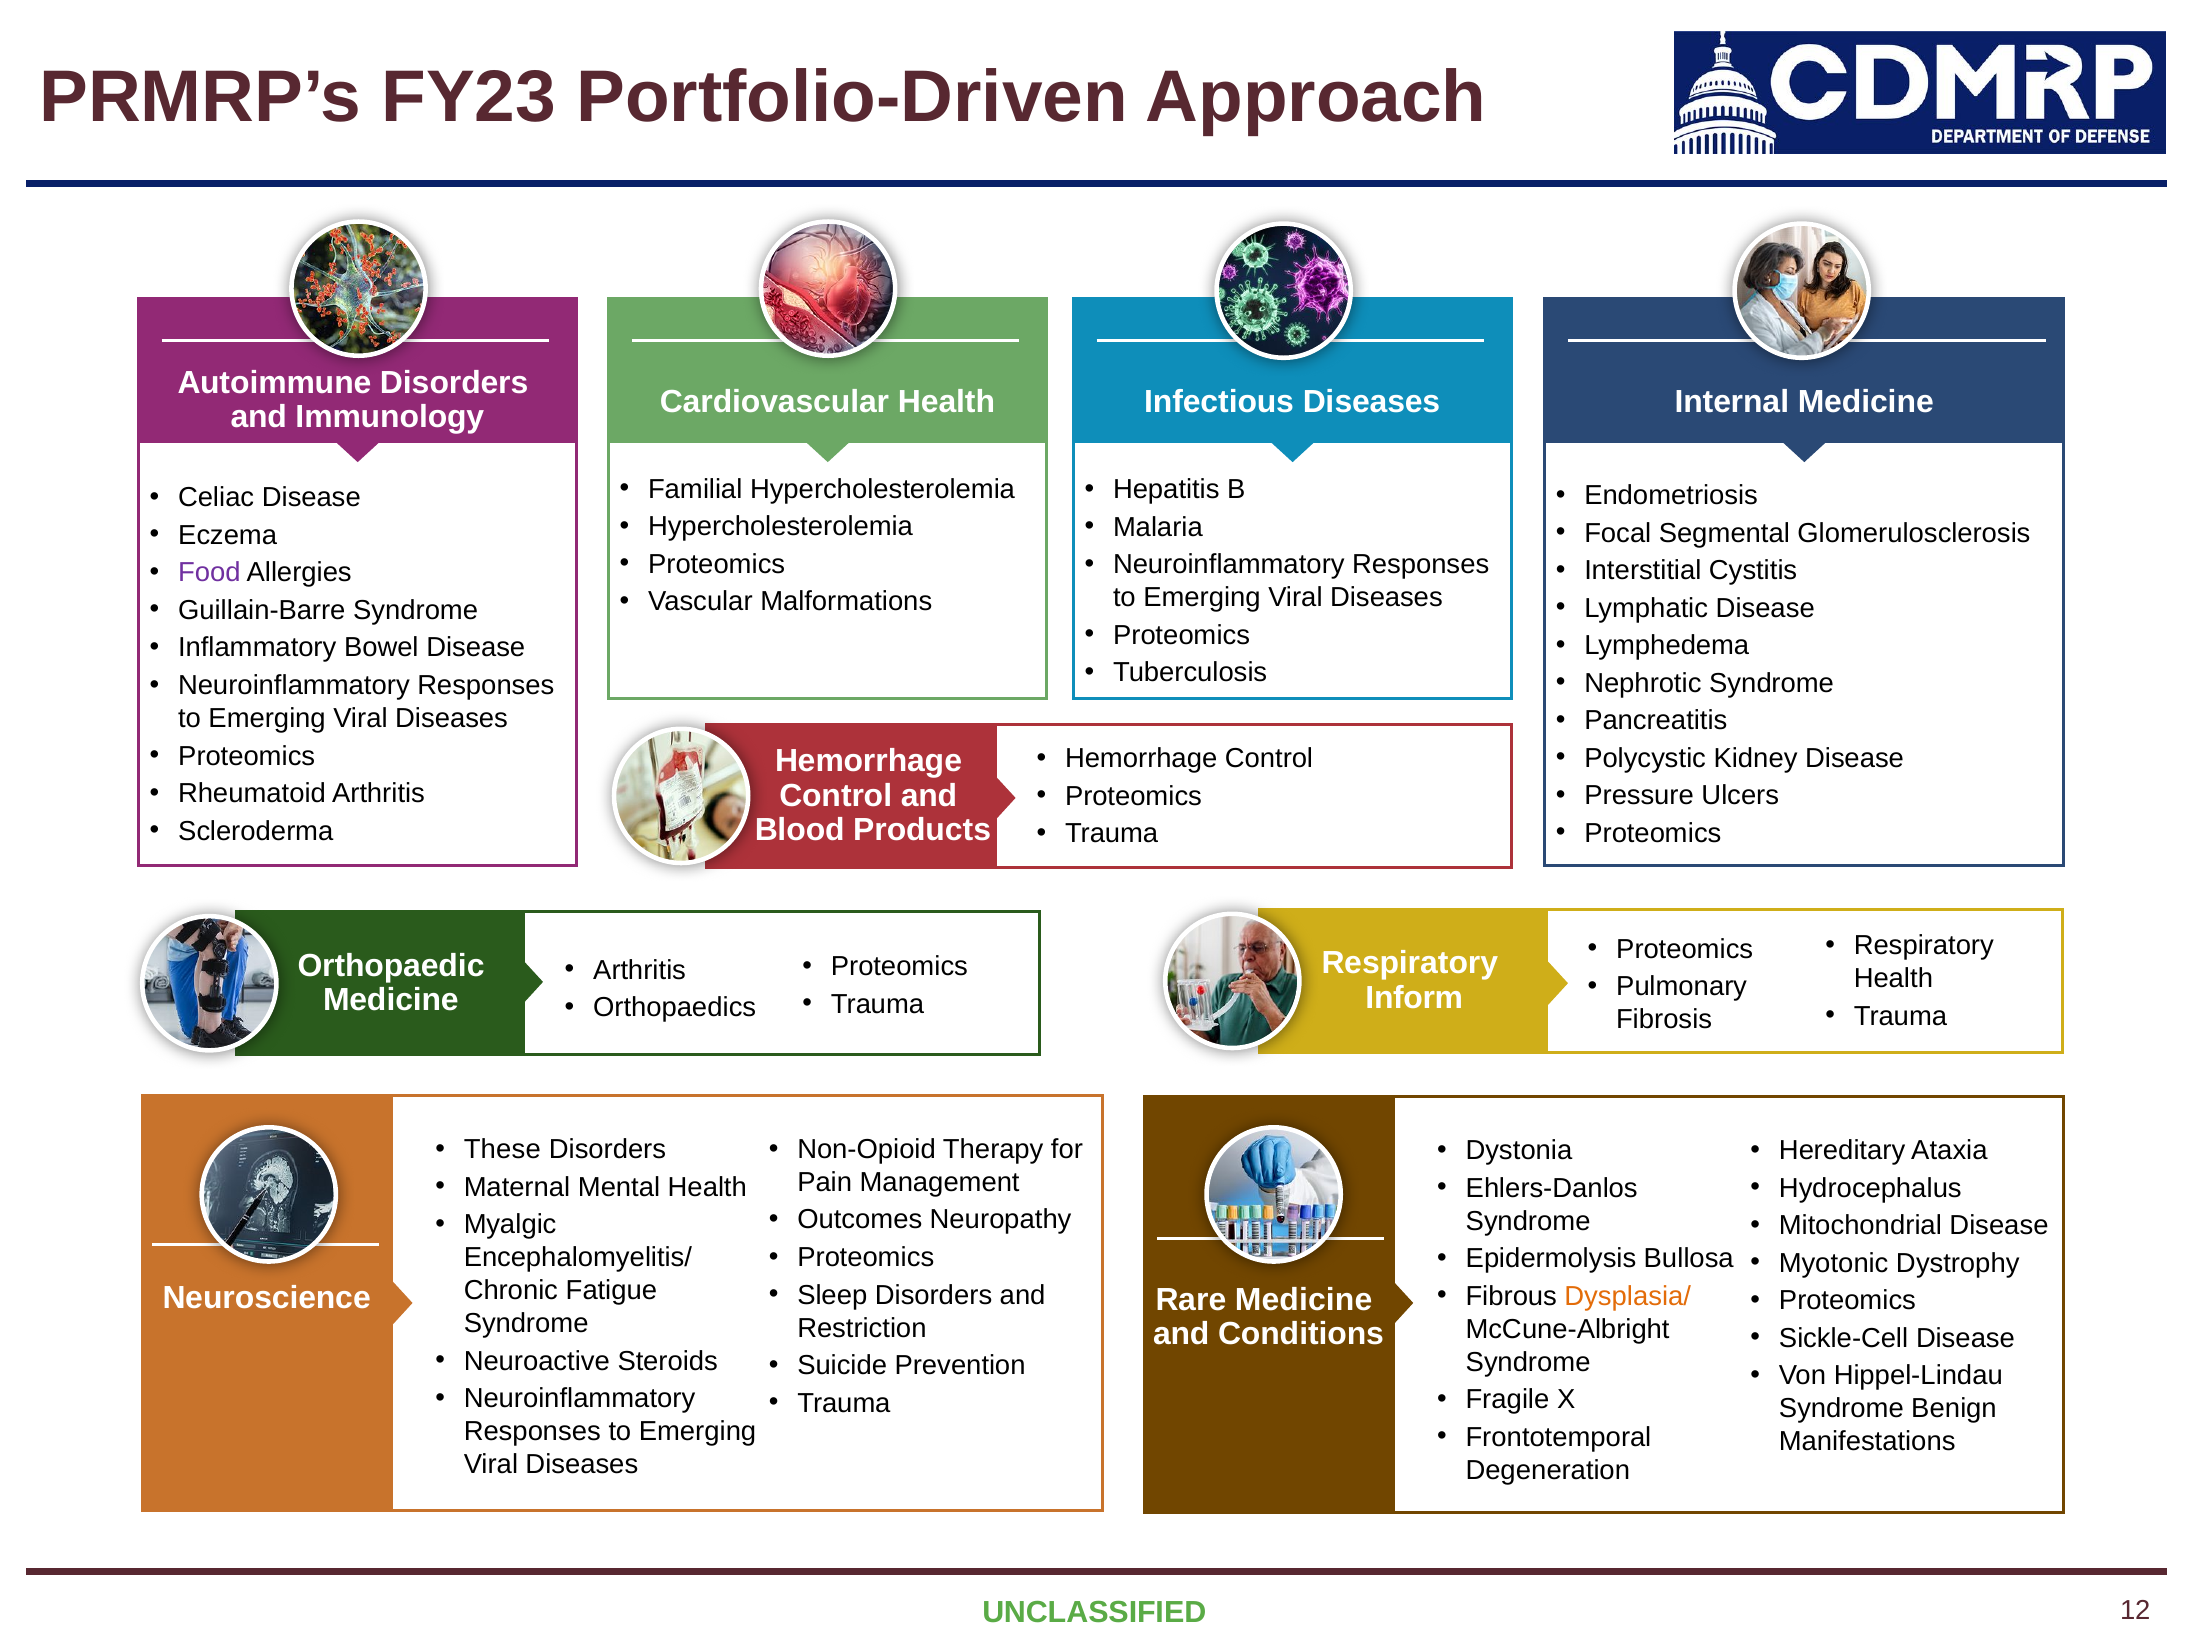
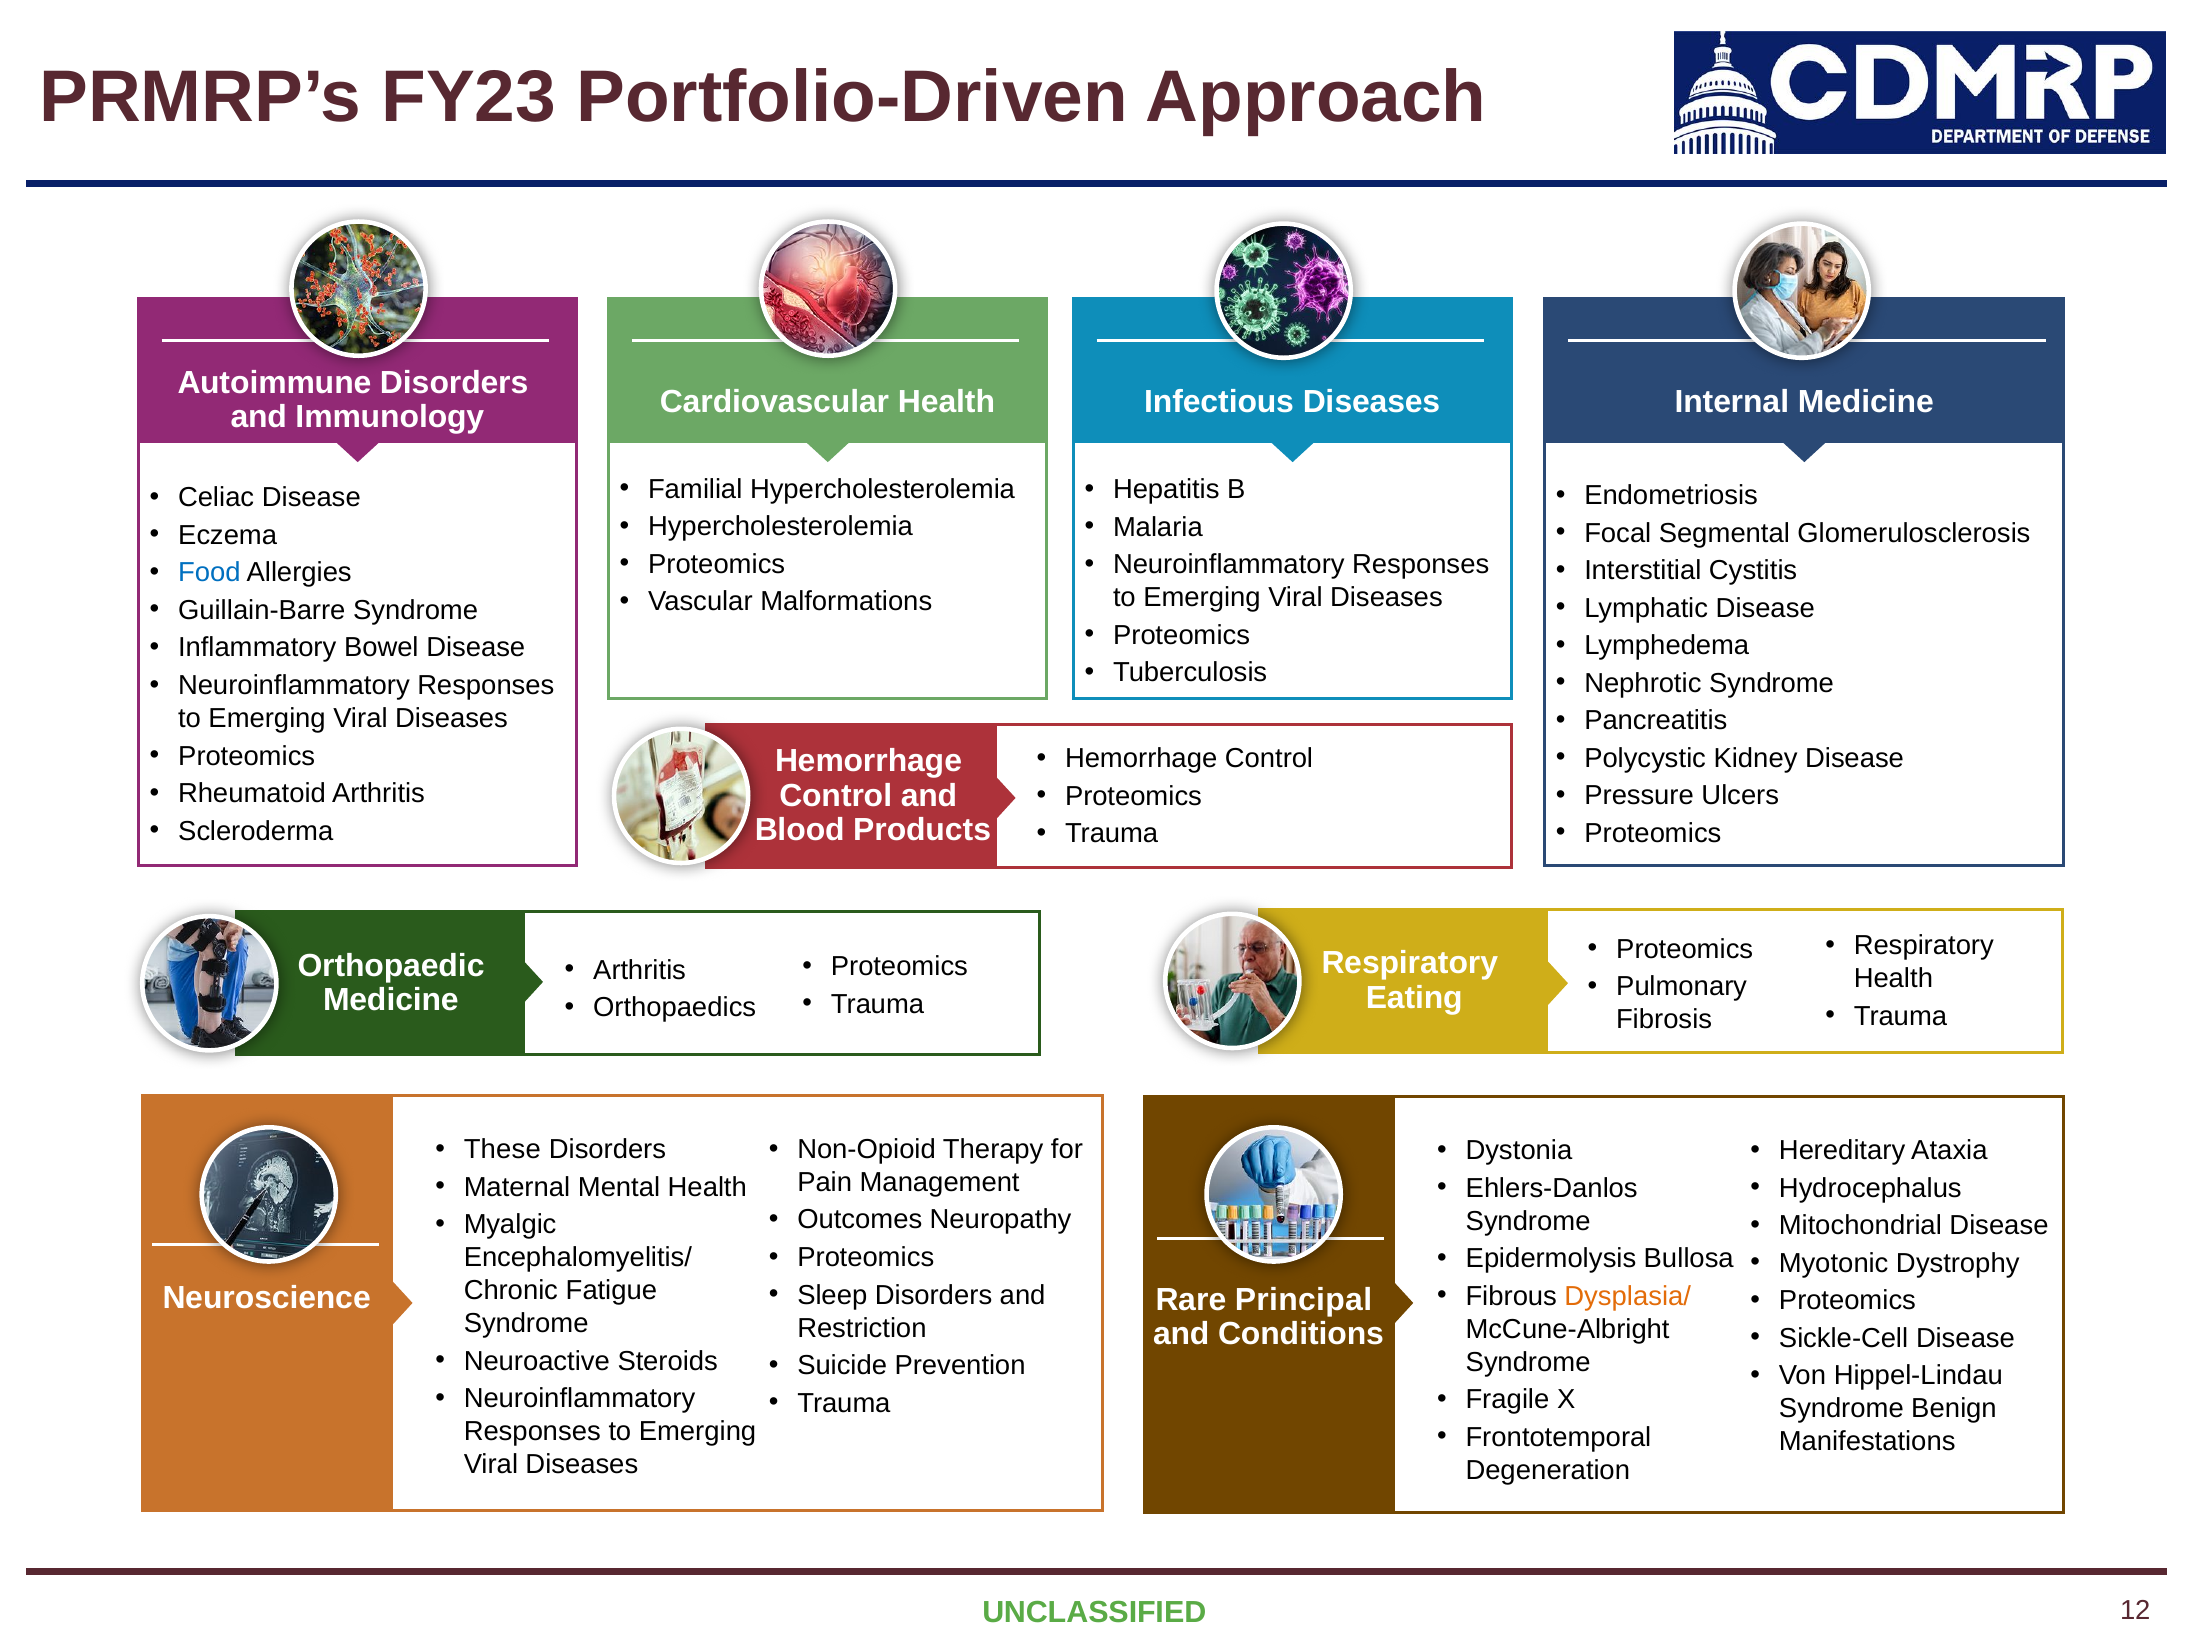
Food colour: purple -> blue (209, 573)
Inform: Inform -> Eating (1414, 998)
Rare Medicine: Medicine -> Principal (1303, 1300)
